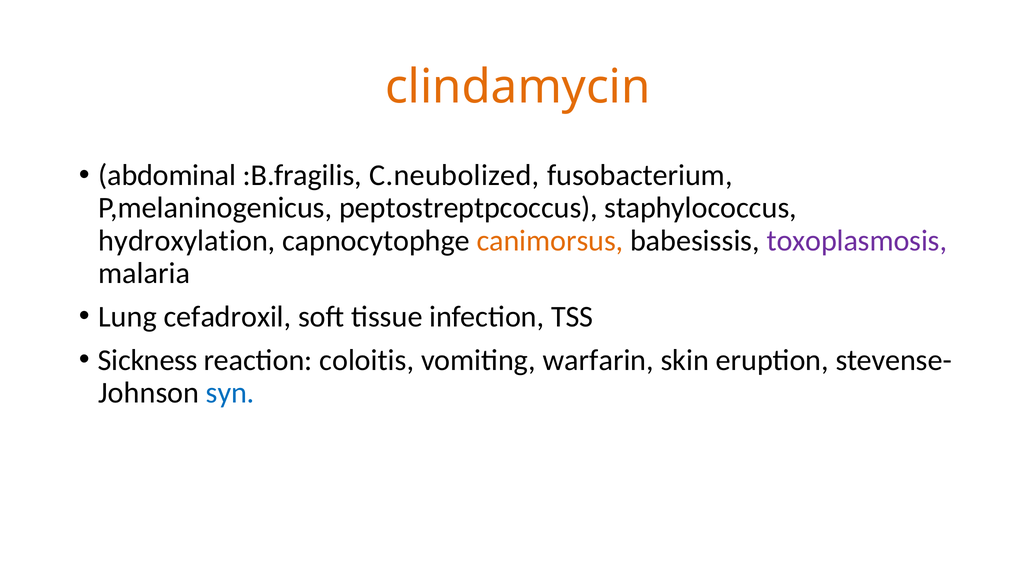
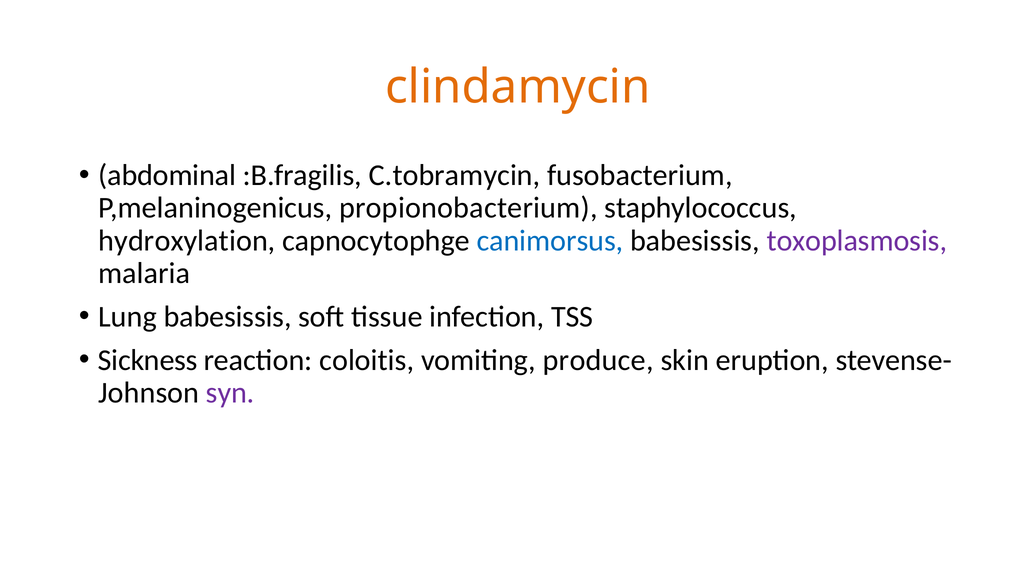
C.neubolized: C.neubolized -> C.tobramycin (455, 175)
peptostreptpcoccus: peptostreptpcoccus -> propionobacterium (468, 208)
canimorsus colour: orange -> blue (550, 240)
Lung cefadroxil: cefadroxil -> babesissis (228, 317)
warfarin: warfarin -> produce (598, 360)
syn colour: blue -> purple (230, 393)
